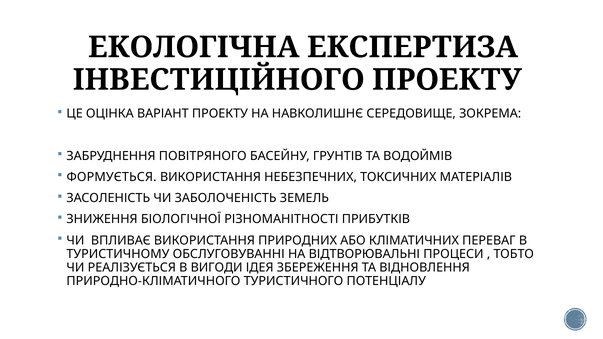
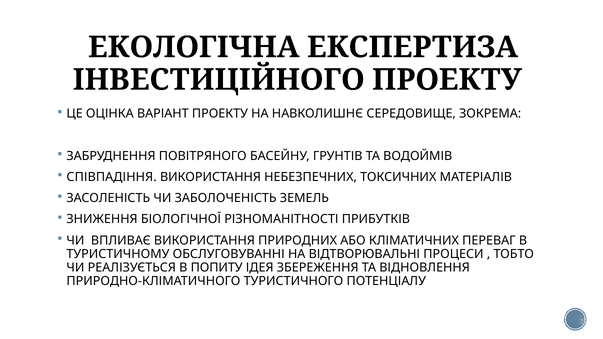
ФОРМУЄТЬСЯ: ФОРМУЄТЬСЯ -> СПІВПАДІННЯ (112, 177)
ВИГОДИ: ВИГОДИ -> ПОПИТУ (217, 268)
